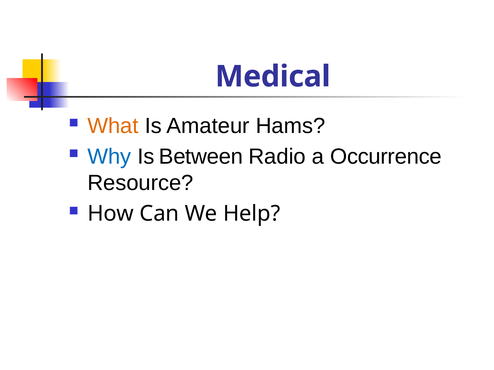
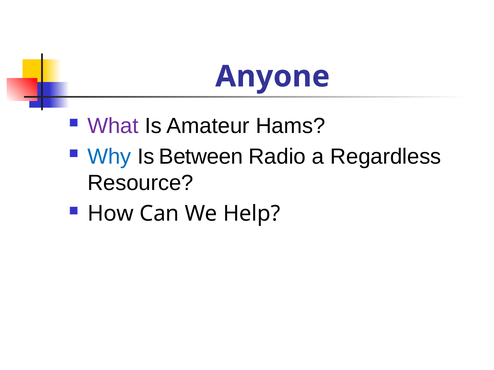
Medical: Medical -> Anyone (273, 77)
What colour: orange -> purple (113, 126)
Occurrence: Occurrence -> Regardless (386, 157)
